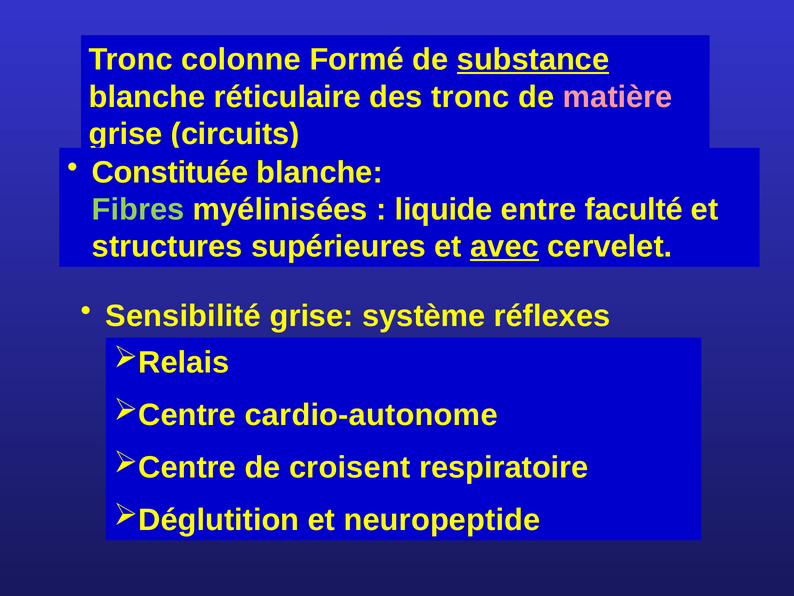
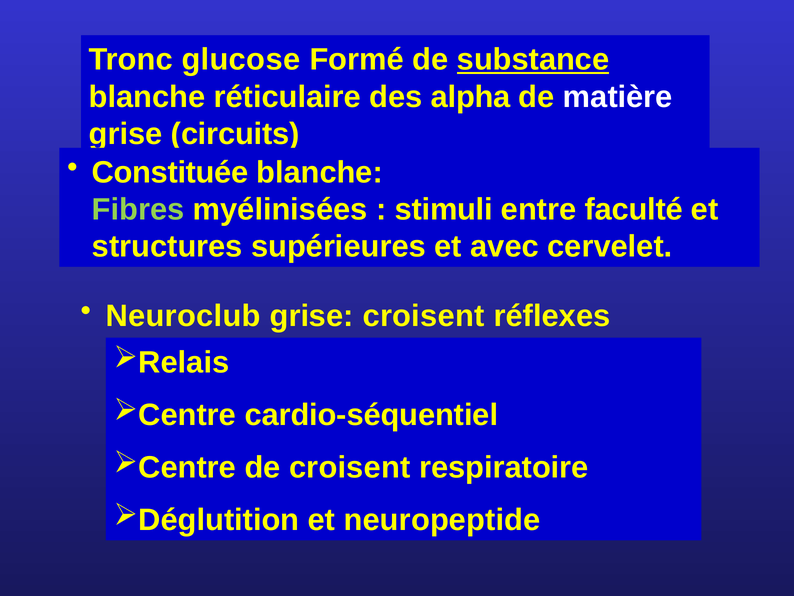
colonne: colonne -> glucose (241, 60)
des tronc: tronc -> alpha (471, 97)
matière colour: pink -> white (618, 97)
liquide: liquide -> stimuli (444, 209)
avec underline: present -> none (505, 246)
Sensibilité: Sensibilité -> Neuroclub (183, 316)
grise système: système -> croisent (424, 316)
cardio-autonome: cardio-autonome -> cardio-séquentiel (371, 415)
